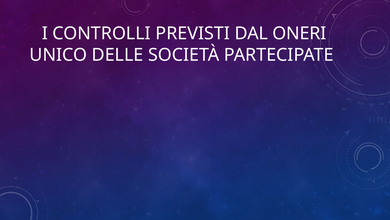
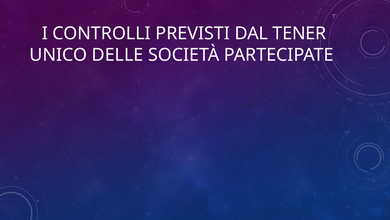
ONERI: ONERI -> TENER (299, 33)
